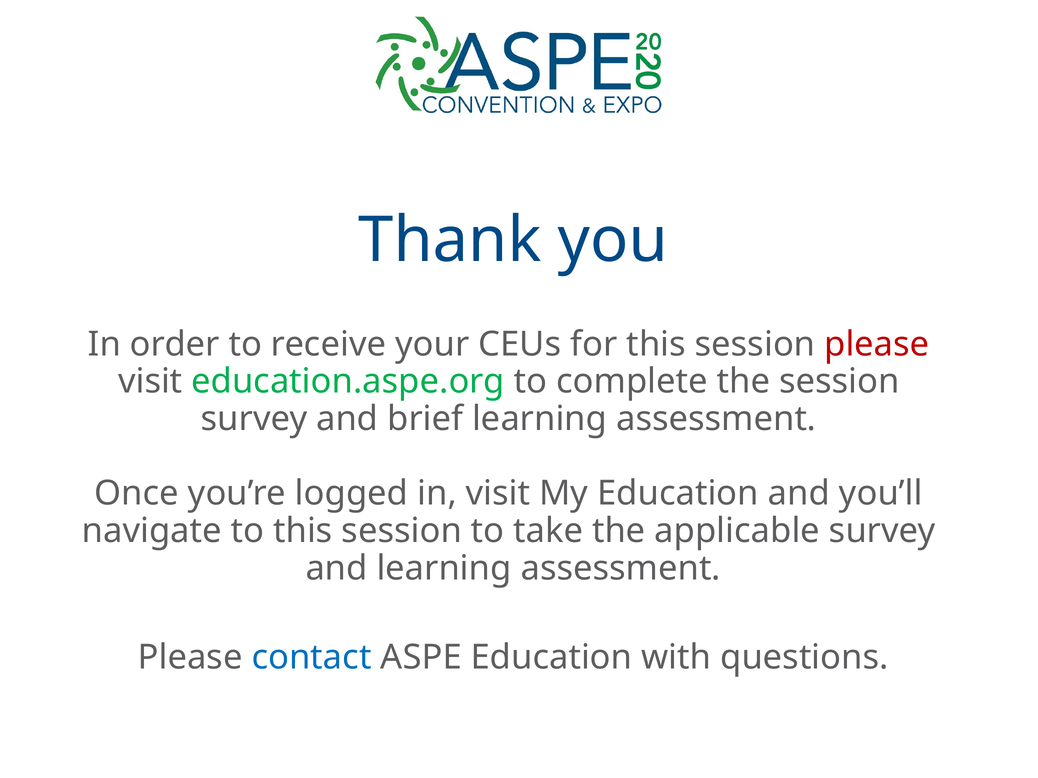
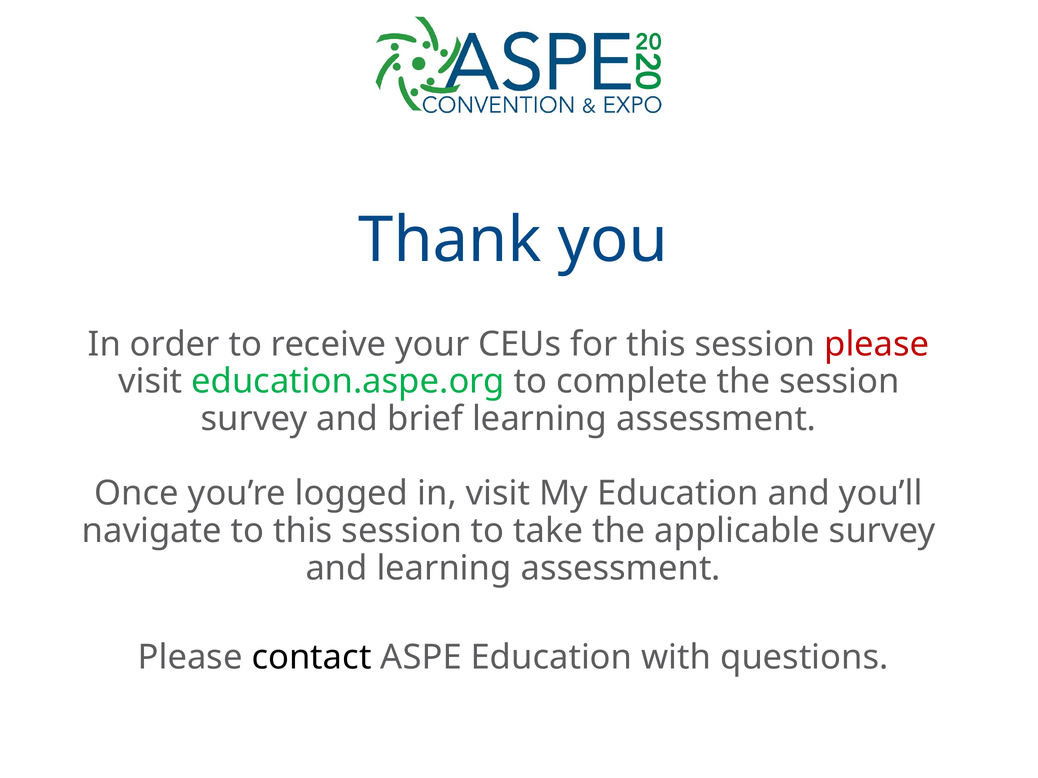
contact colour: blue -> black (312, 658)
